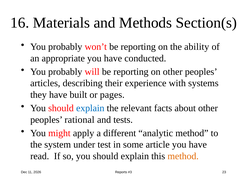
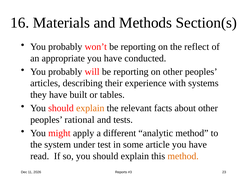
ability: ability -> reflect (197, 47)
pages: pages -> tables (112, 95)
explain colour: blue -> orange (90, 108)
